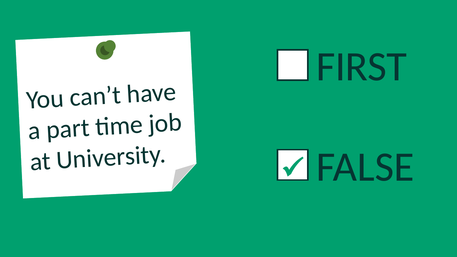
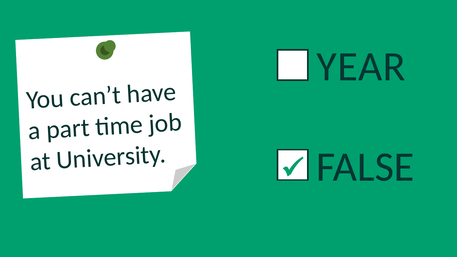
FIRST: FIRST -> YEAR (361, 67)
